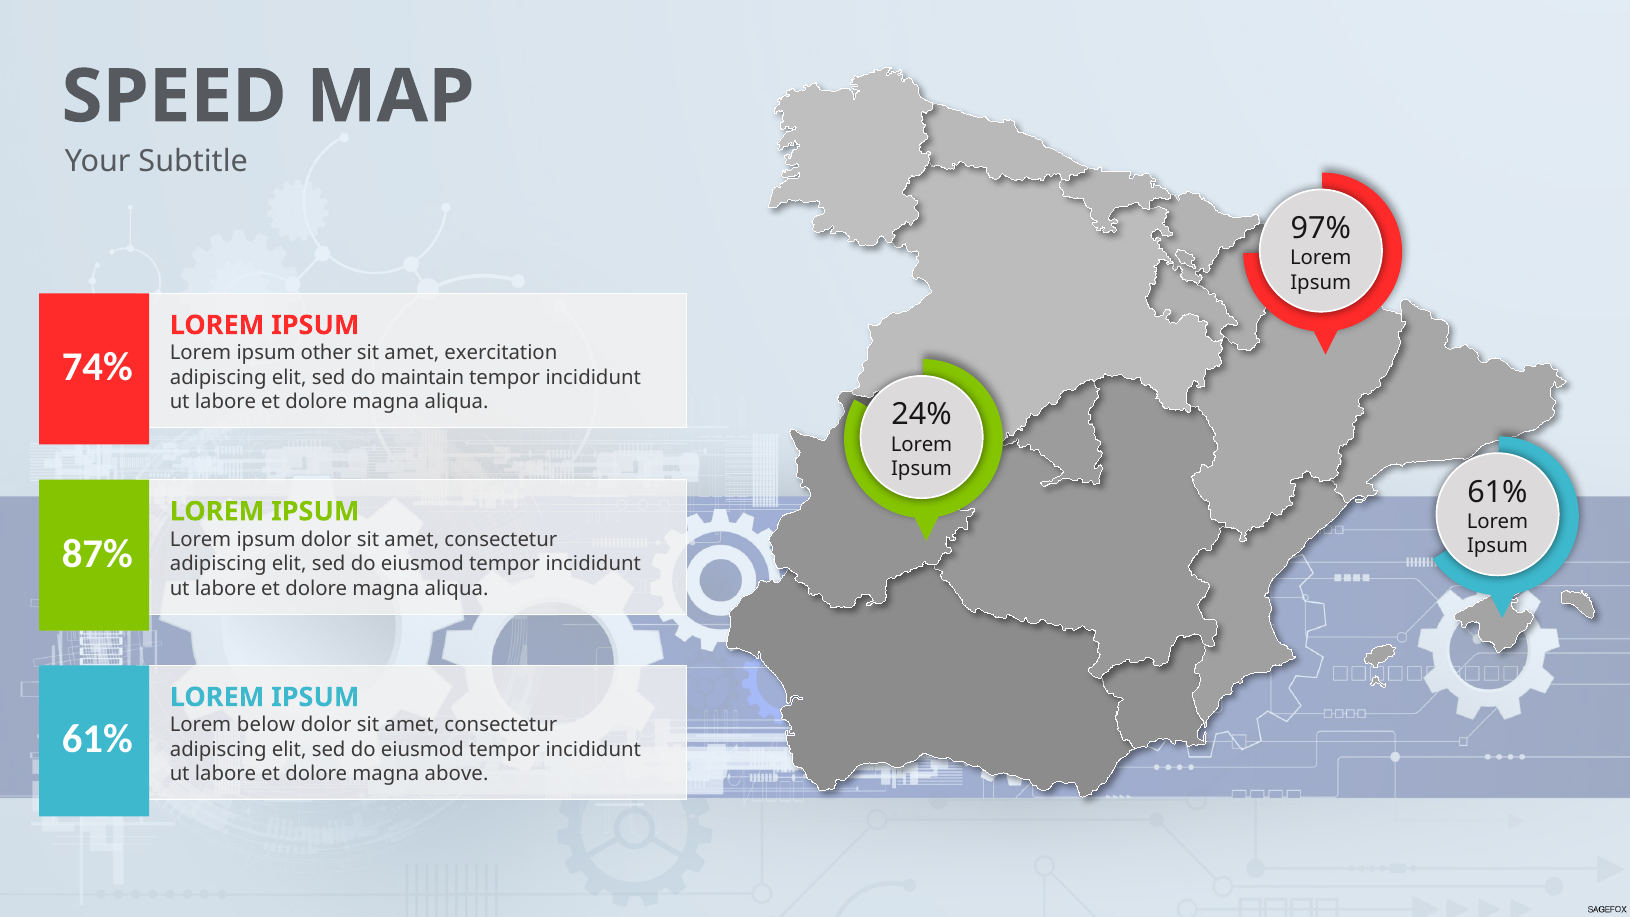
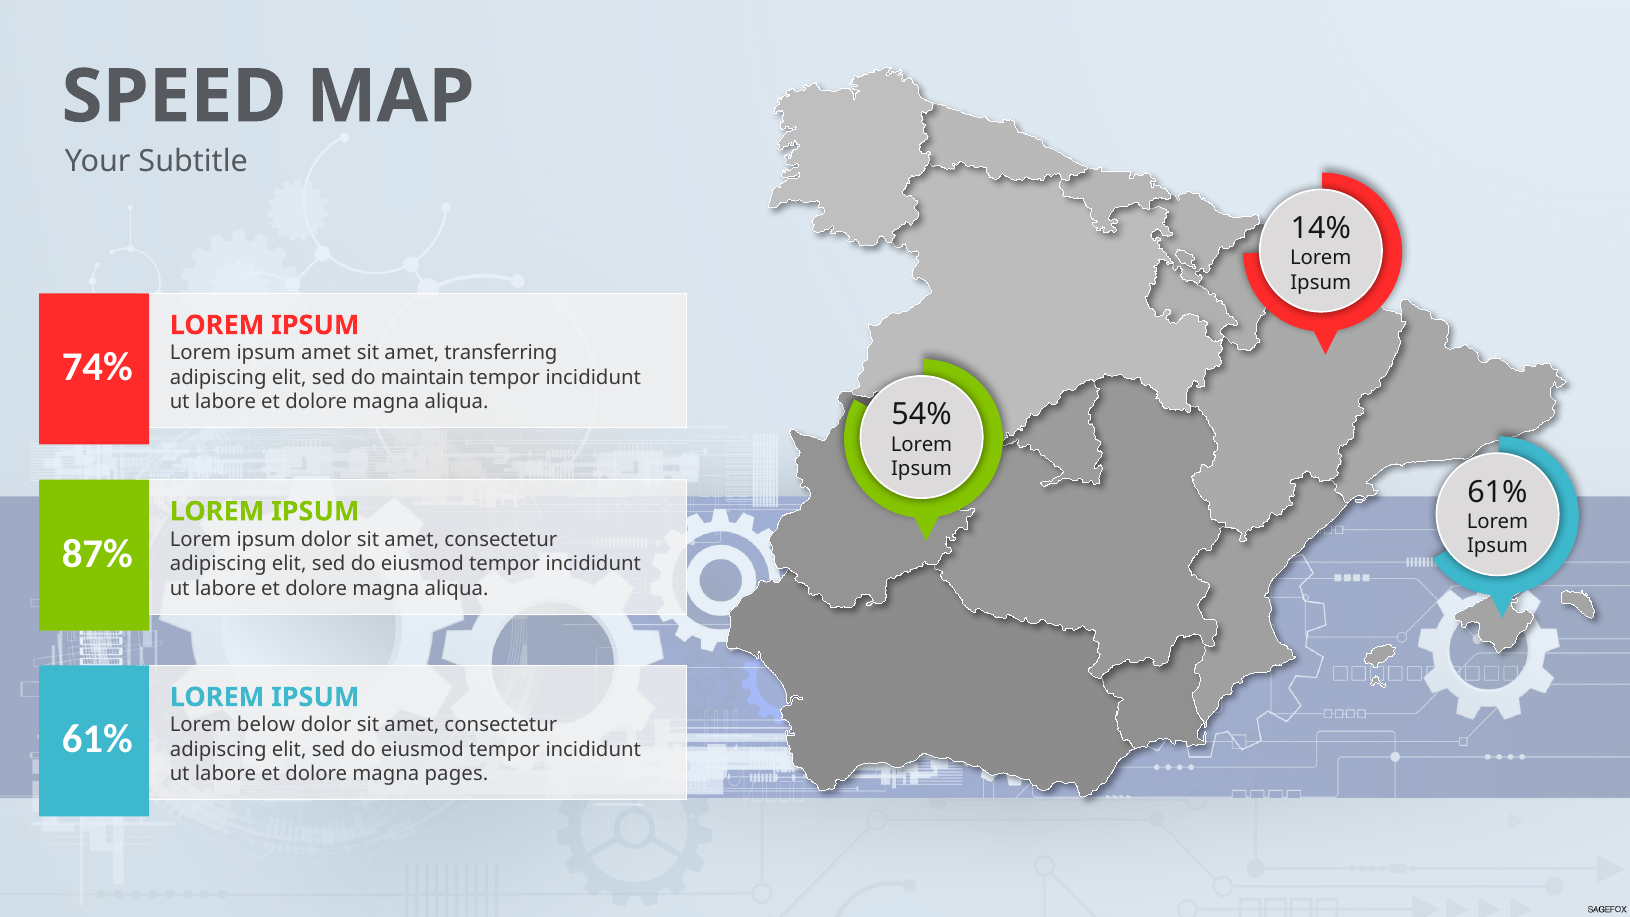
97%: 97% -> 14% (1321, 228)
ipsum other: other -> amet (326, 353)
exercitation: exercitation -> transferring (501, 353)
24%: 24% -> 54% (922, 415)
above: above -> pages (456, 774)
